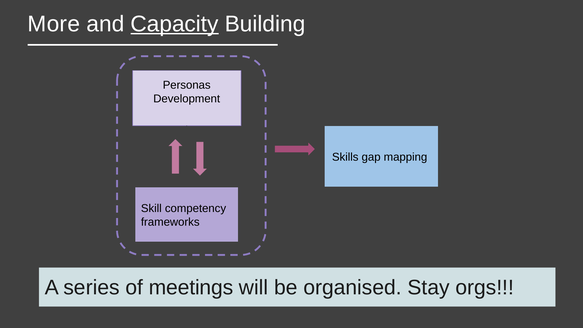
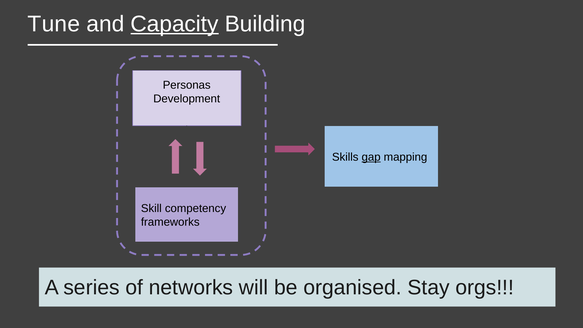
More: More -> Tune (54, 24)
gap underline: none -> present (371, 157)
meetings: meetings -> networks (191, 287)
